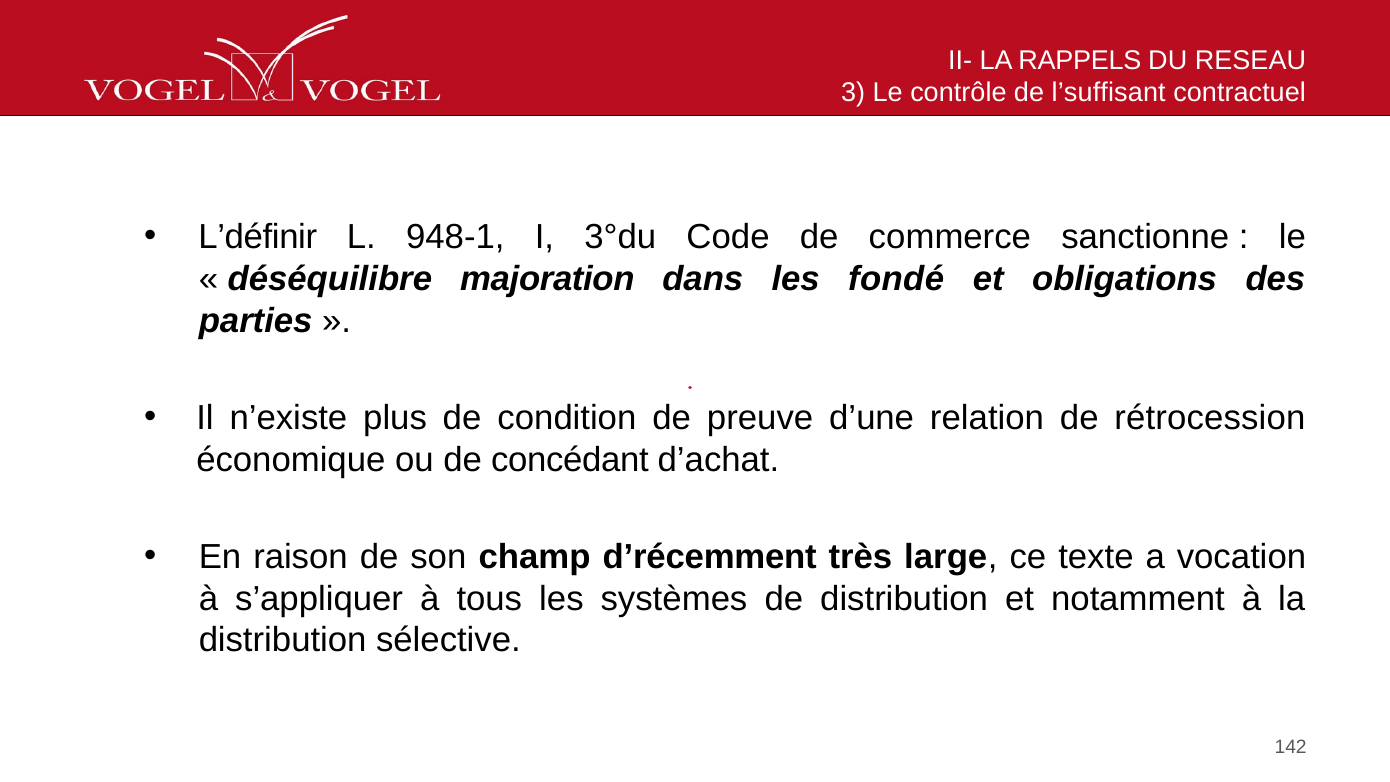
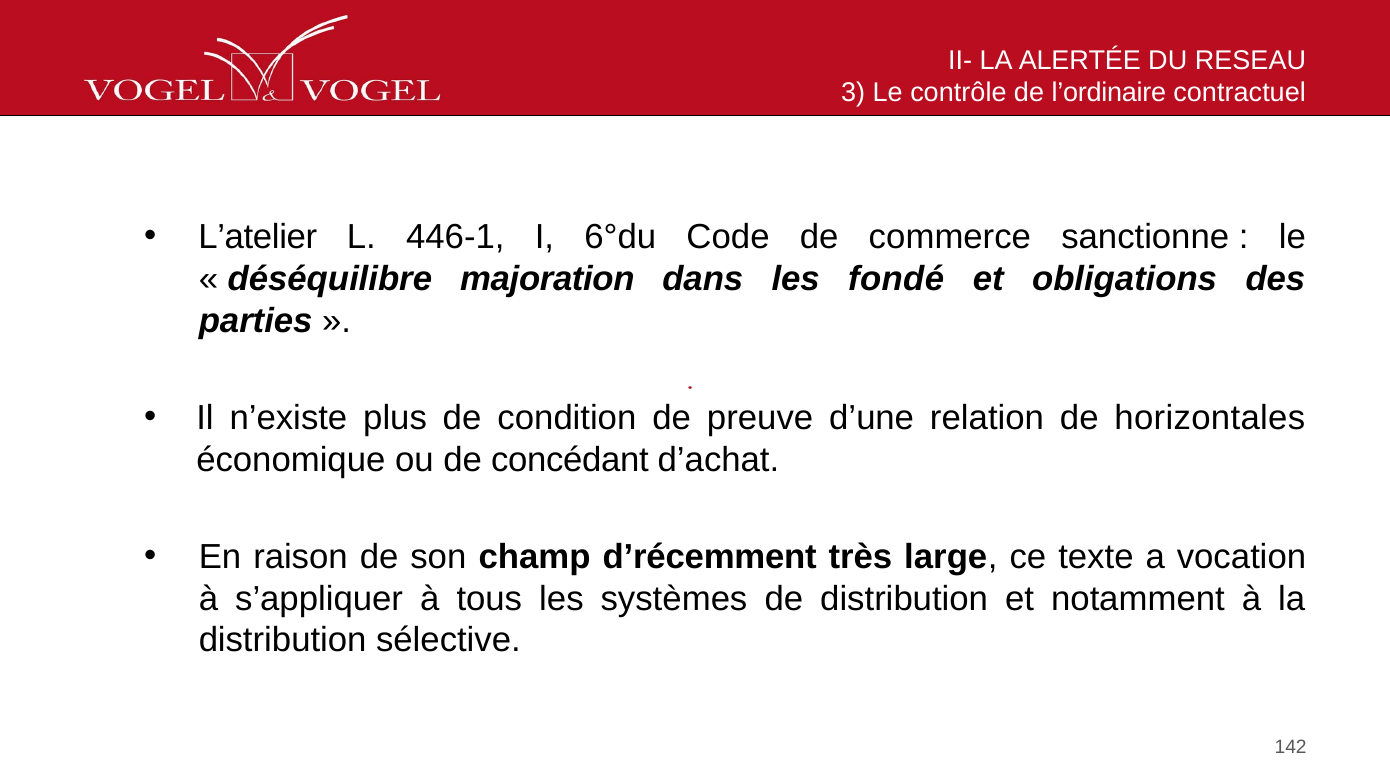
RAPPELS: RAPPELS -> ALERTÉE (1080, 60)
l’suffisant: l’suffisant -> l’ordinaire (1109, 93)
L’définir: L’définir -> L’atelier (258, 237)
948-1: 948-1 -> 446-1 (455, 237)
3°du: 3°du -> 6°du (620, 237)
rétrocession: rétrocession -> horizontales (1210, 418)
